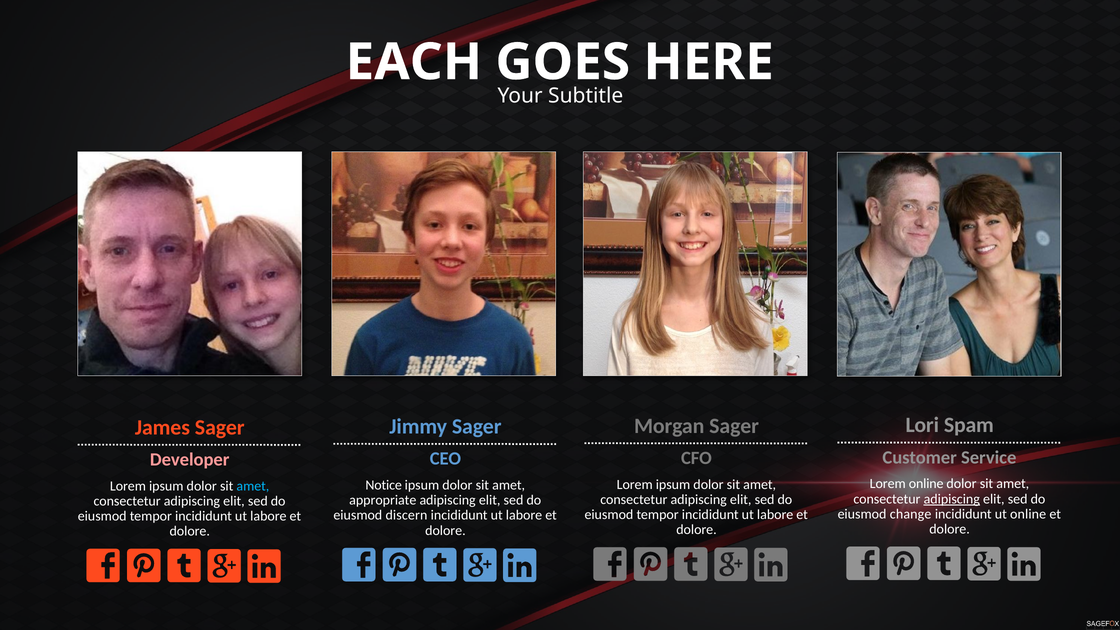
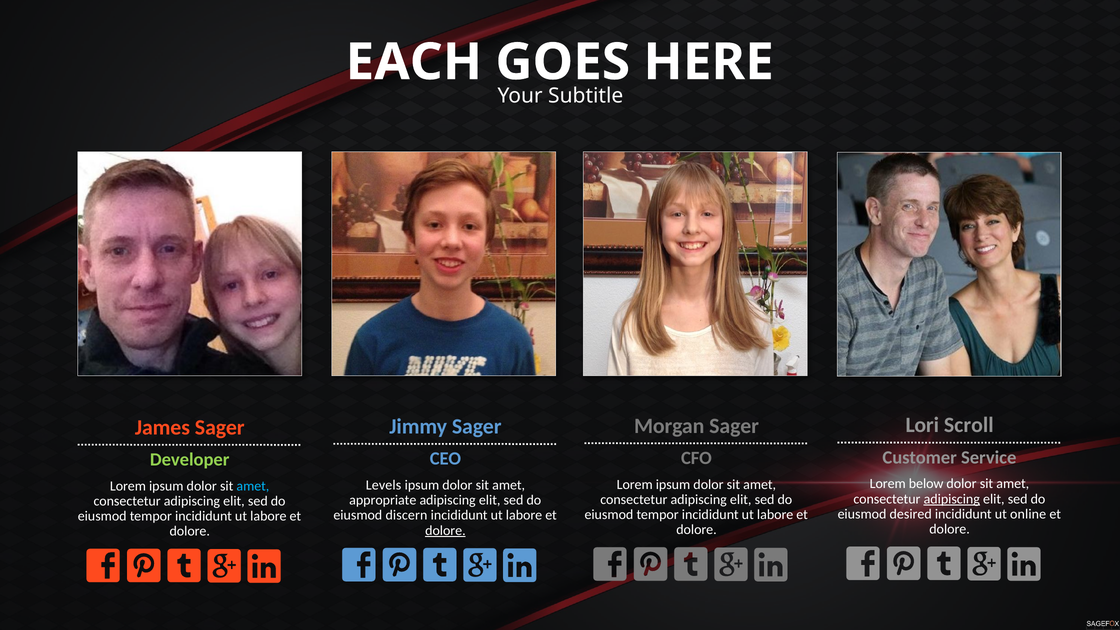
Spam: Spam -> Scroll (969, 425)
Developer colour: pink -> light green (190, 460)
Lorem online: online -> below (926, 484)
Notice: Notice -> Levels (384, 485)
change: change -> desired (911, 514)
dolore underline: none -> present (445, 530)
